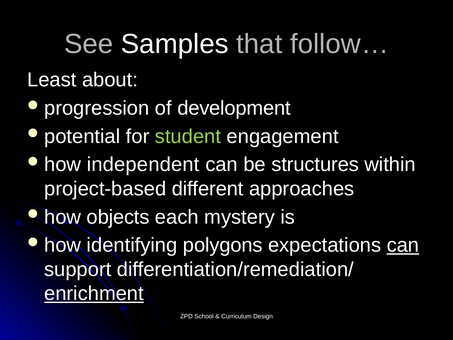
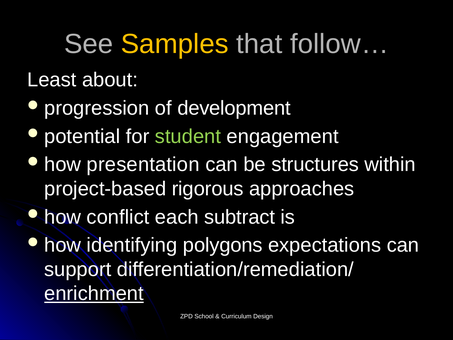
Samples colour: white -> yellow (175, 44)
independent: independent -> presentation (143, 165)
different: different -> rigorous (208, 189)
objects: objects -> conflict (118, 217)
mystery: mystery -> subtract (240, 217)
can underline: present -> none (403, 245)
